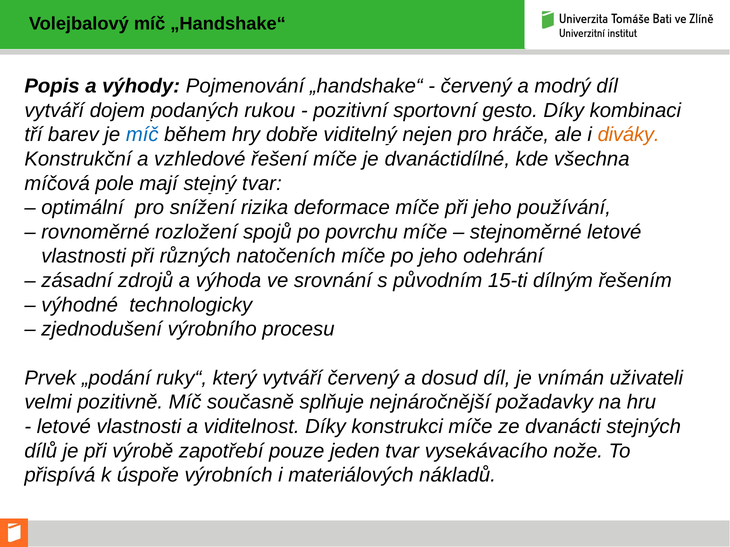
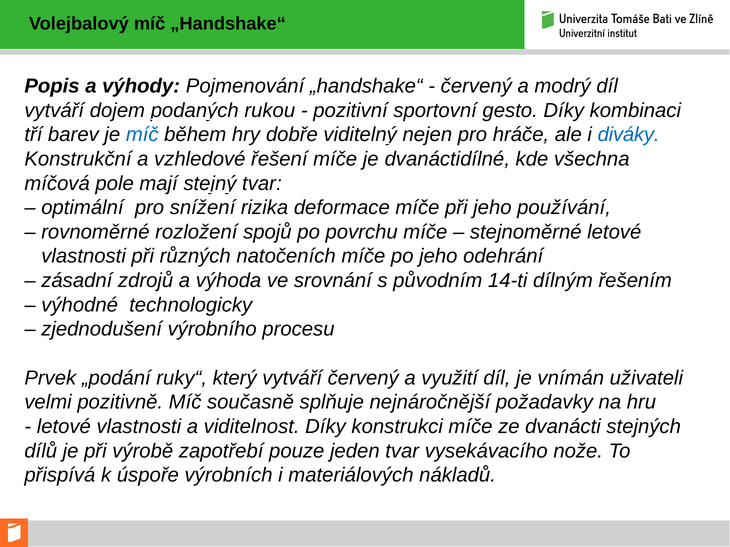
diváky colour: orange -> blue (629, 135)
15-ti: 15-ti -> 14-ti (508, 281)
dosud: dosud -> využití (450, 378)
